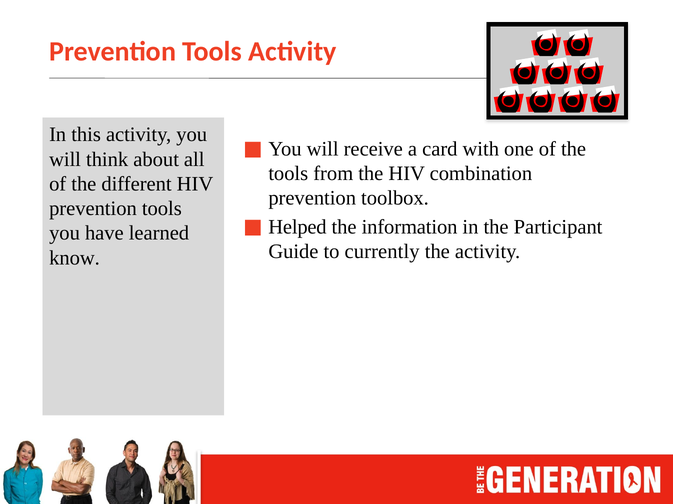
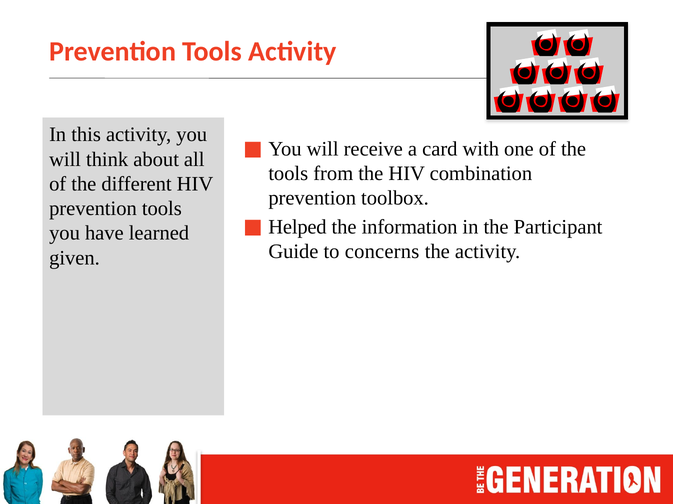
currently: currently -> concerns (382, 252)
know: know -> given (74, 258)
